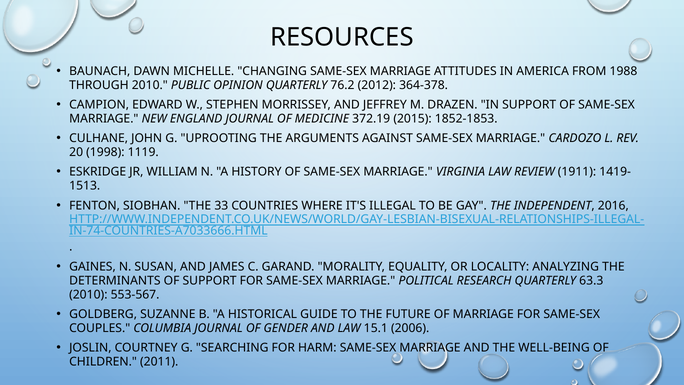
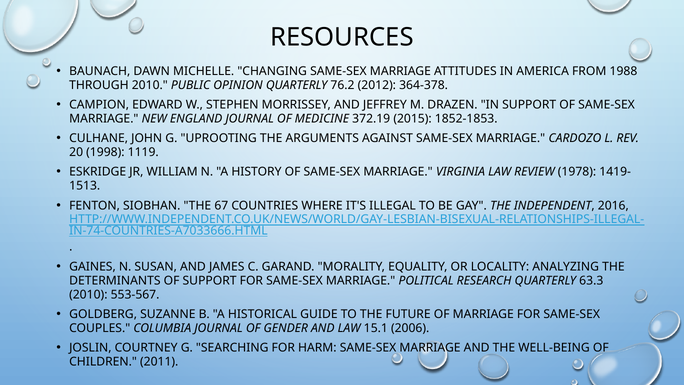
1911: 1911 -> 1978 (577, 172)
33: 33 -> 67 (221, 205)
